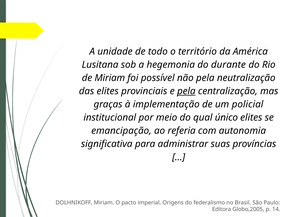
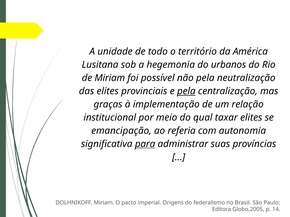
durante: durante -> urbanos (229, 65)
policial: policial -> relação (248, 105)
único: único -> taxar (226, 118)
para underline: none -> present (145, 144)
